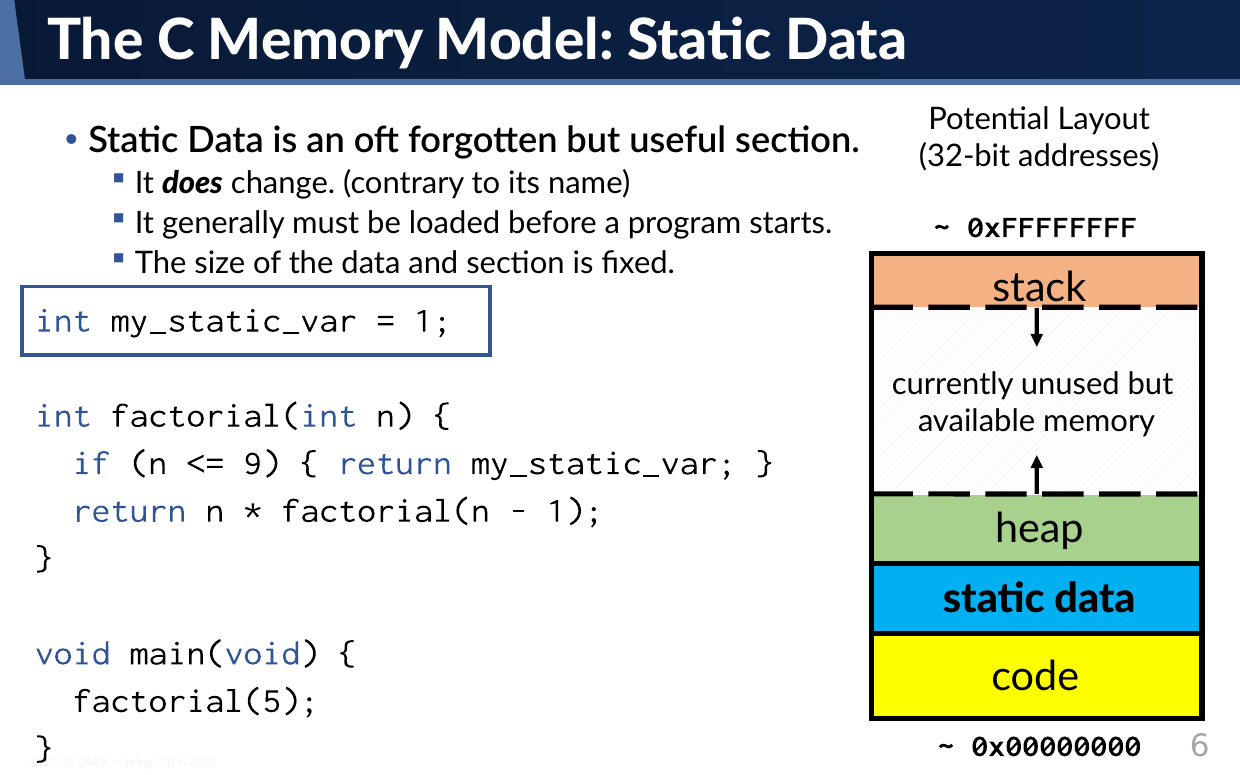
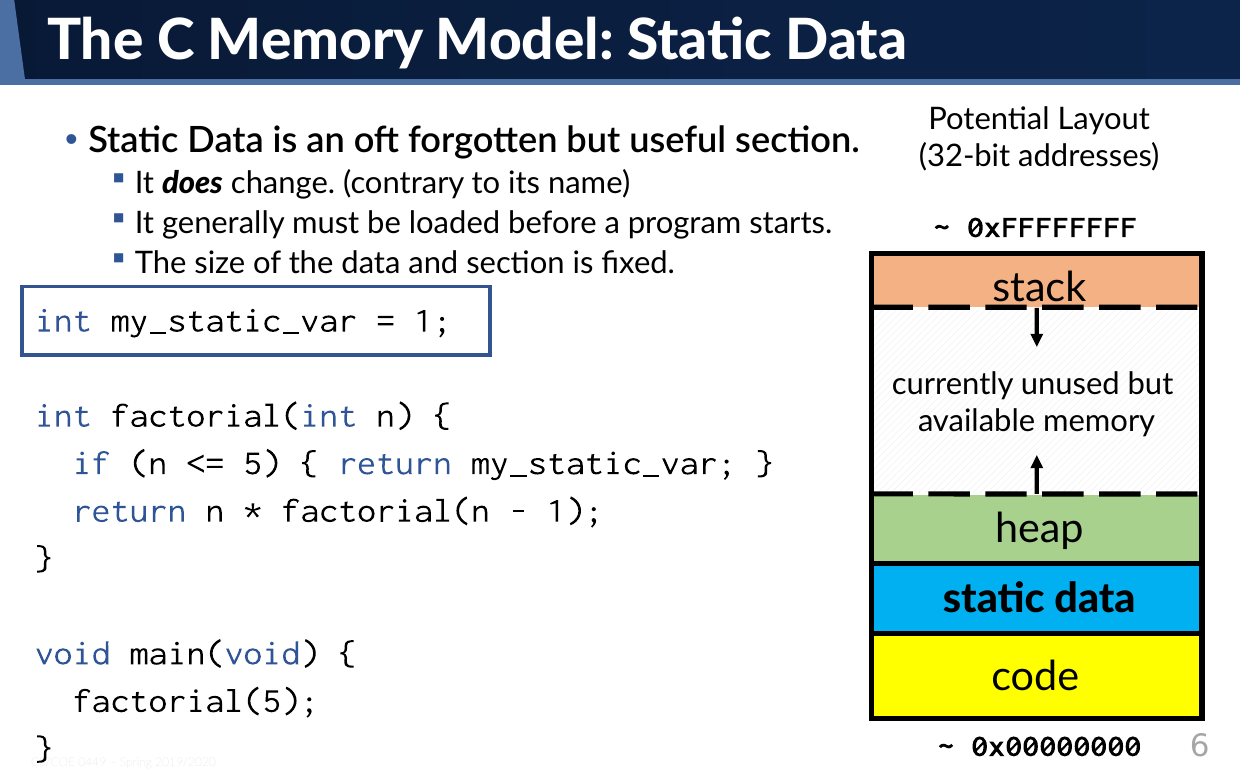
9: 9 -> 5 (262, 463)
